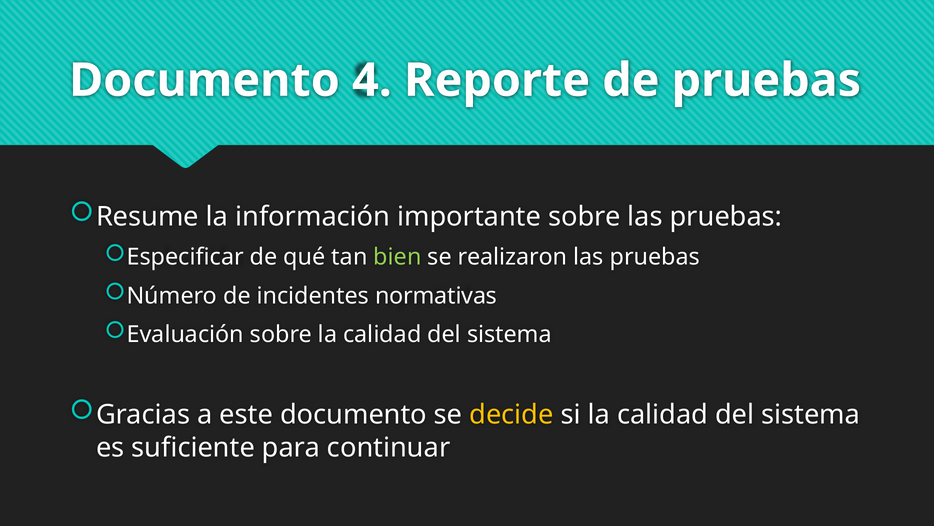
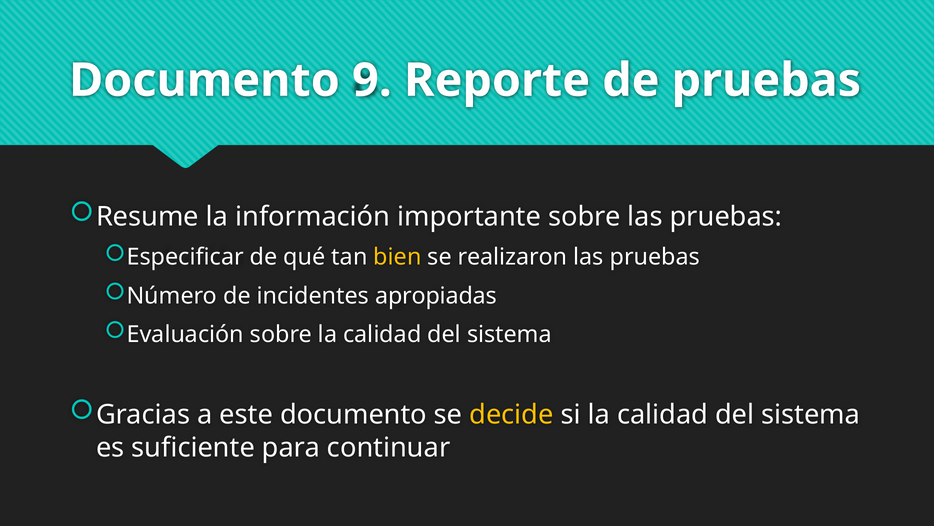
4: 4 -> 9 (372, 80)
bien colour: light green -> yellow (397, 257)
normativas: normativas -> apropiadas (436, 295)
